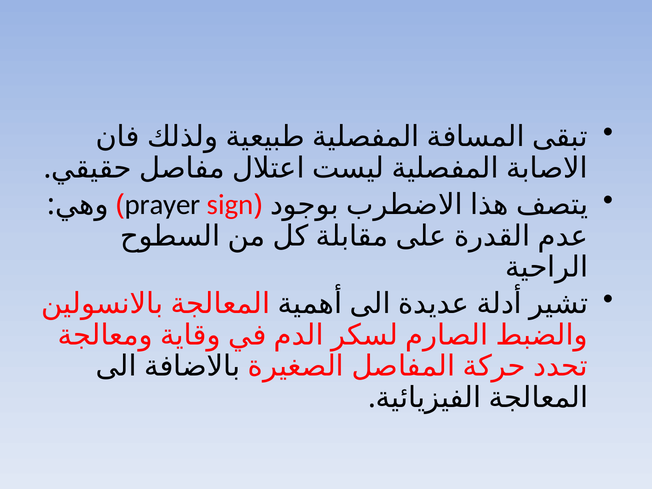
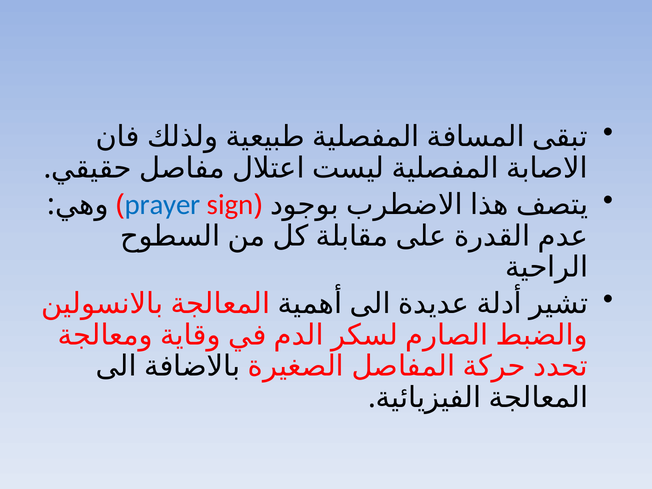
prayer colour: black -> blue (163, 205)
